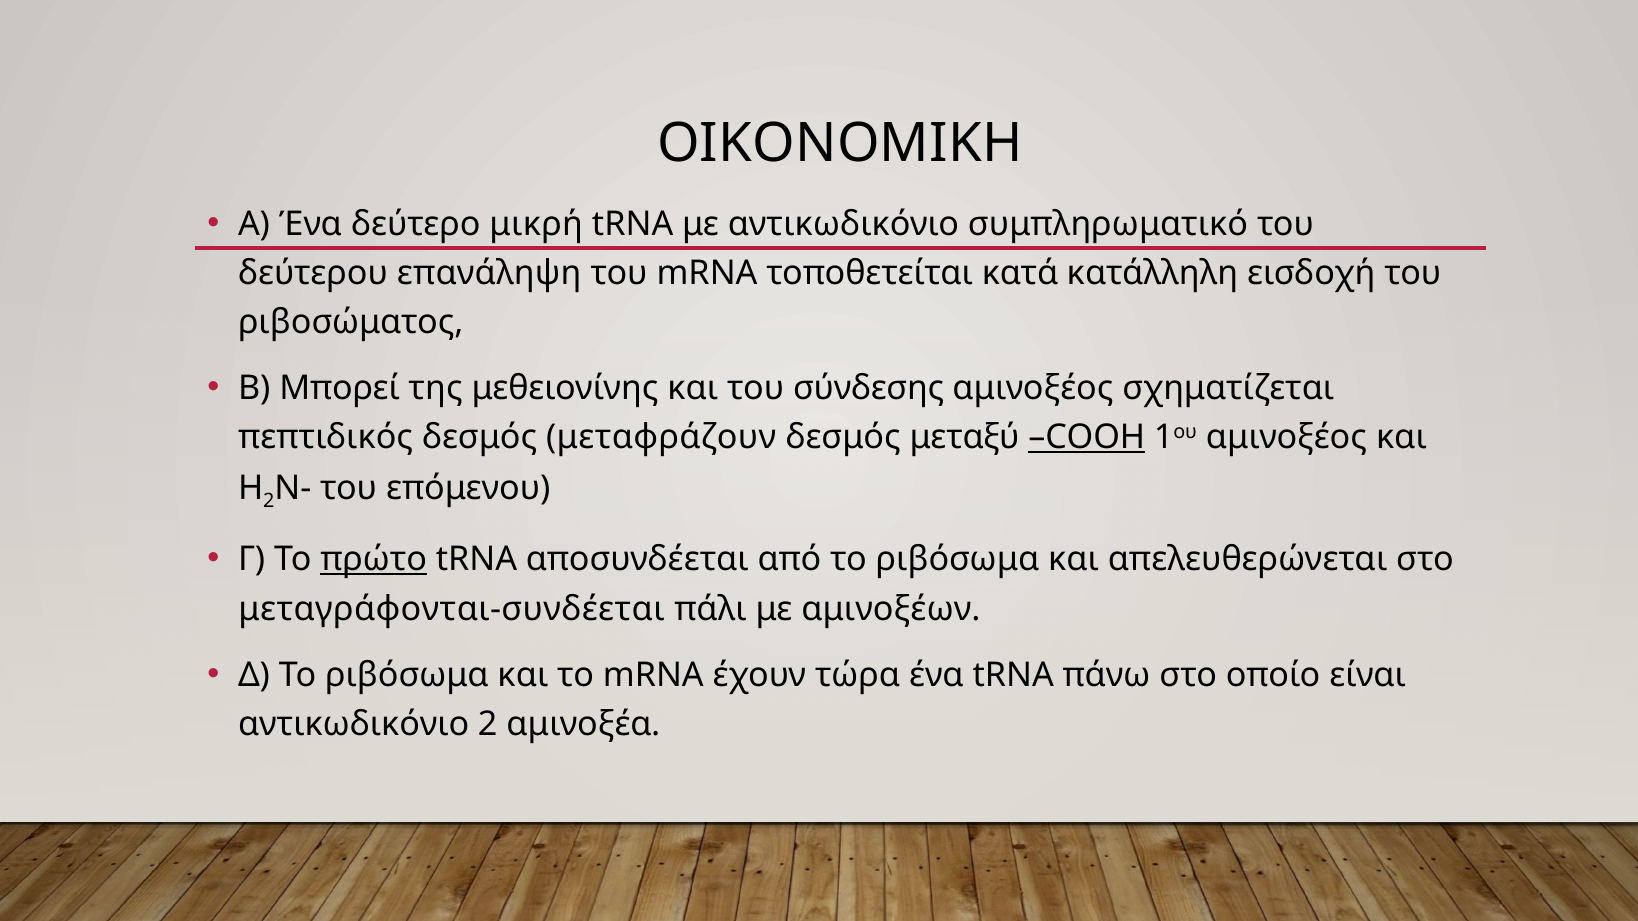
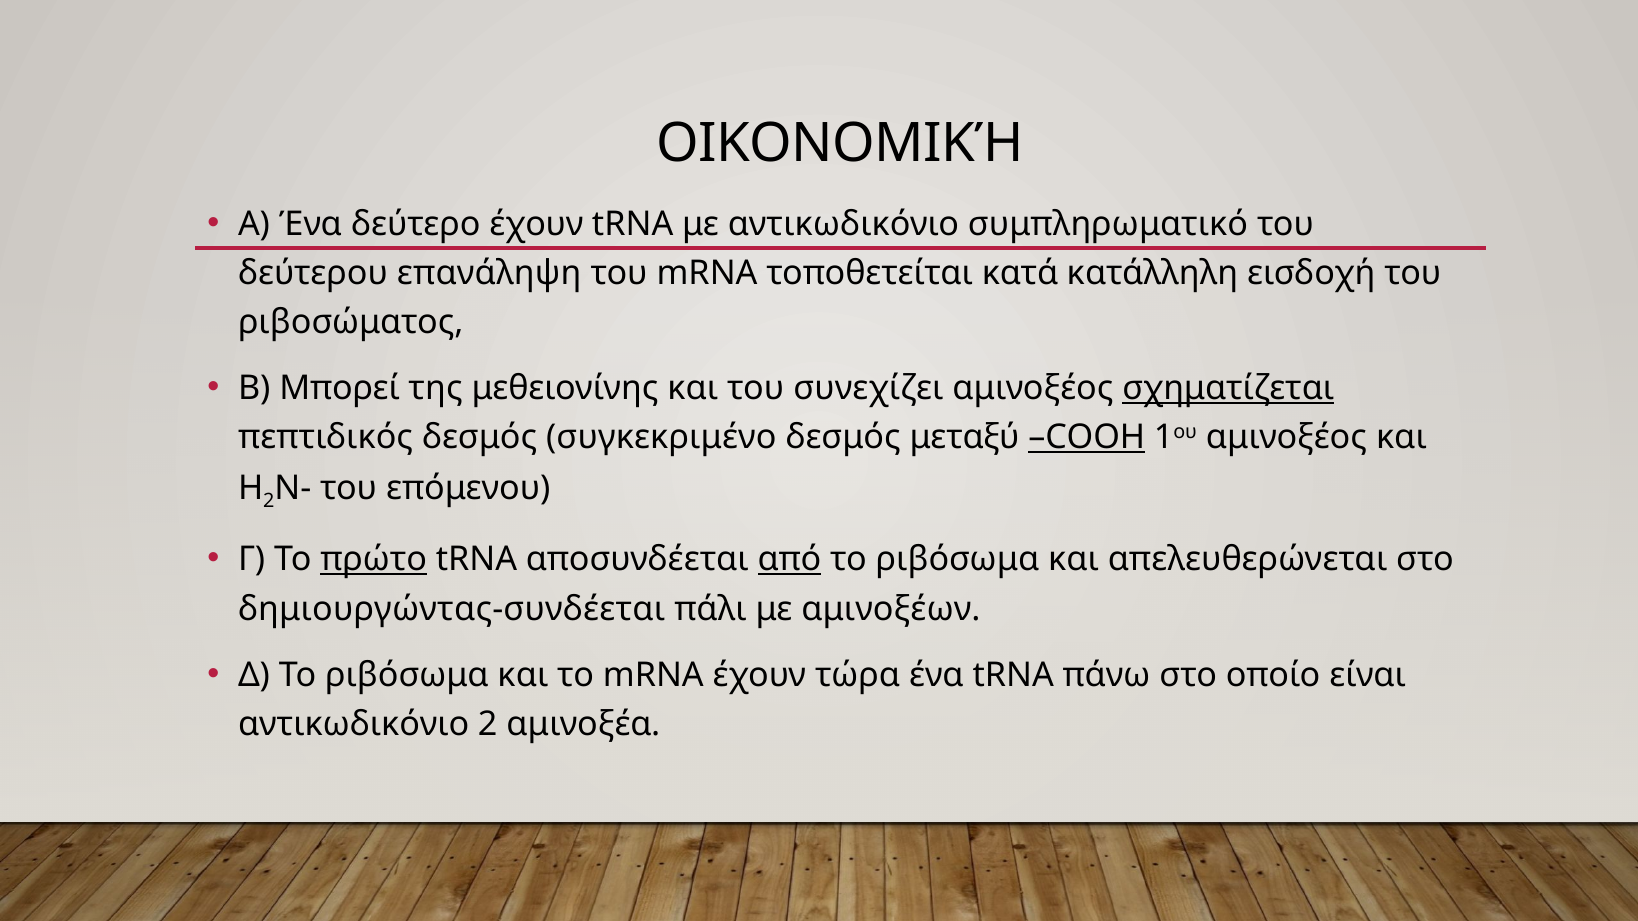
ΟΙΚΟΝΟΜΙΚΗ: ΟΙΚΟΝΟΜΙΚΗ -> ΟΙΚΟΝΟΜΙΚΉ (840, 143)
δεύτερο μικρή: μικρή -> έχουν (536, 224)
σύνδεσης: σύνδεσης -> συνεχίζει (868, 389)
σχηματίζεται underline: none -> present (1228, 389)
μεταφράζουν: μεταφράζουν -> συγκεκριμένο (661, 438)
από underline: none -> present (789, 560)
μεταγράφονται-συνδέεται: μεταγράφονται-συνδέεται -> δημιουργώντας-συνδέεται (452, 609)
